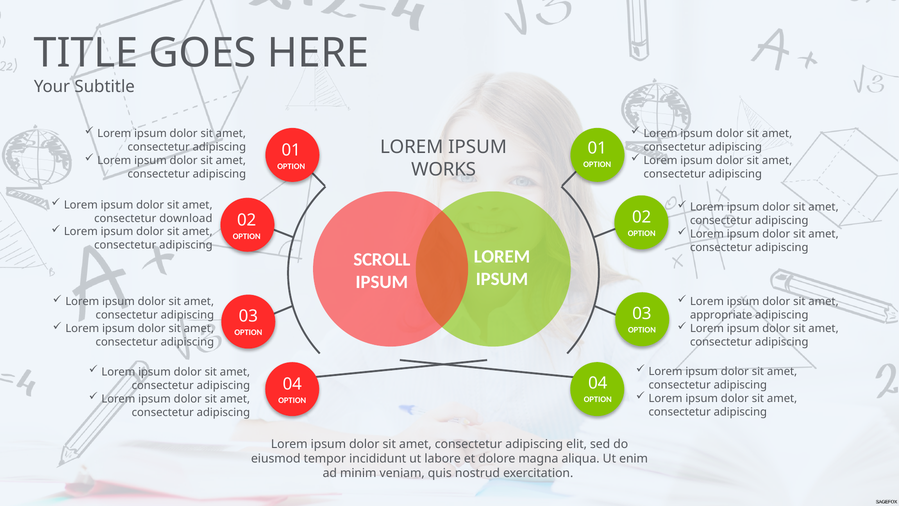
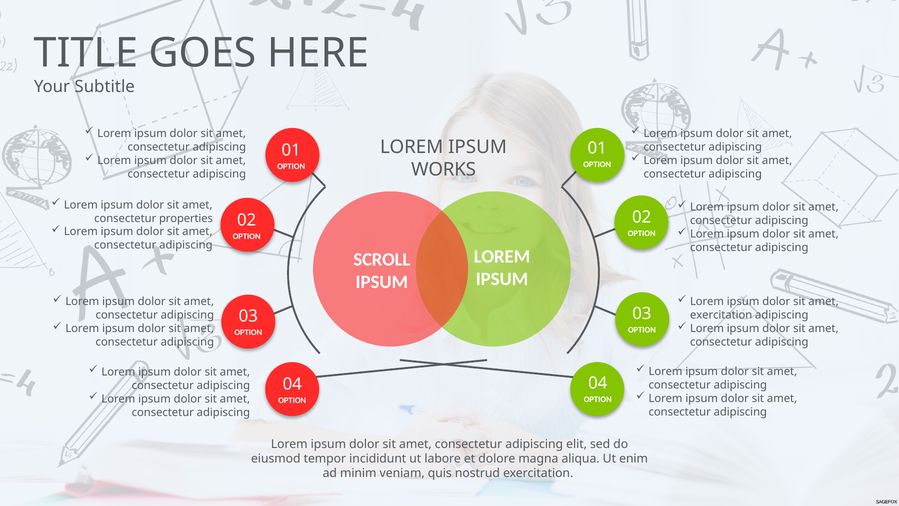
download: download -> properties (186, 218)
appropriate: appropriate -> exercitation (721, 315)
